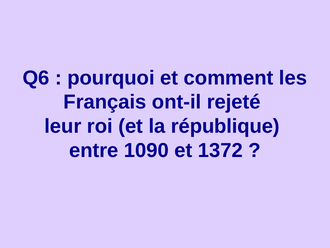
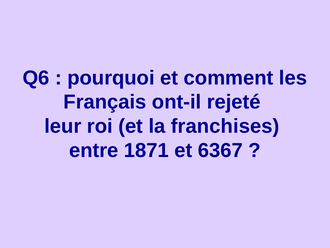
république: république -> franchises (225, 126)
1090: 1090 -> 1871 (146, 150)
1372: 1372 -> 6367 (220, 150)
